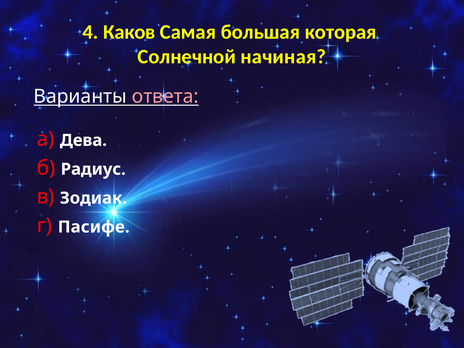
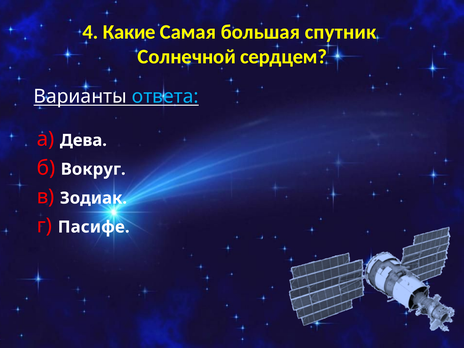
Каков: Каков -> Какие (129, 32)
которая: которая -> спутник (341, 32)
начиная: начиная -> сердцем (284, 57)
ответа colour: pink -> light blue (165, 96)
Радиус: Радиус -> Вокруг (93, 169)
